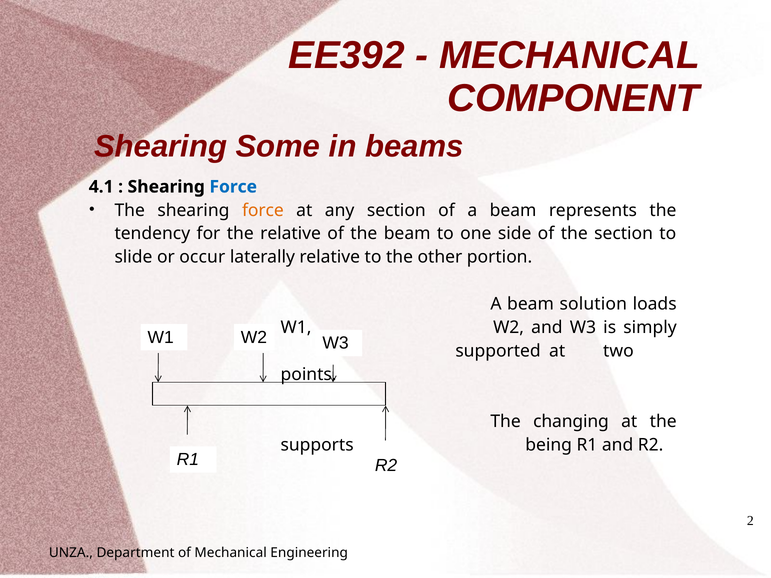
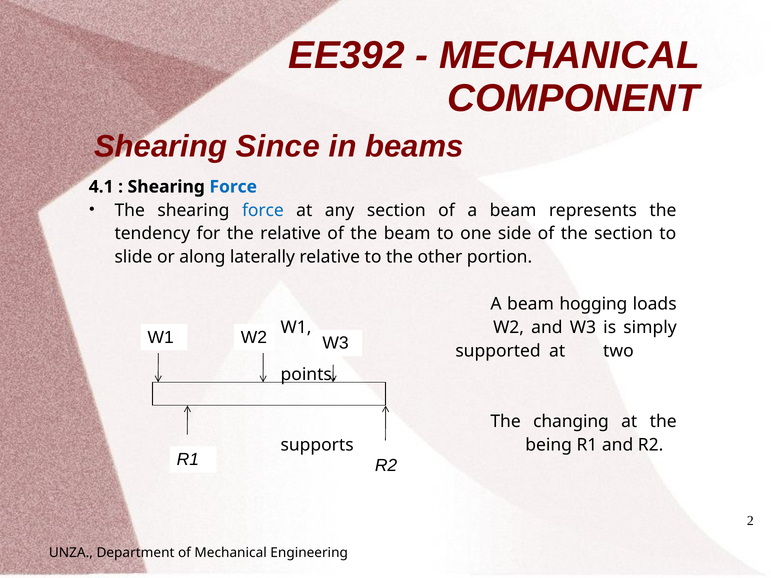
Some: Some -> Since (278, 146)
force colour: orange -> blue (263, 210)
occur: occur -> along (202, 257)
solution: solution -> hogging (593, 304)
